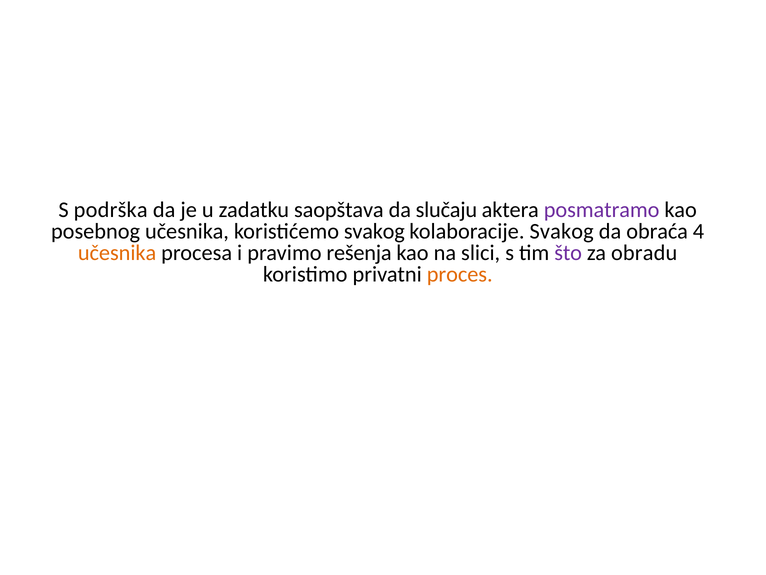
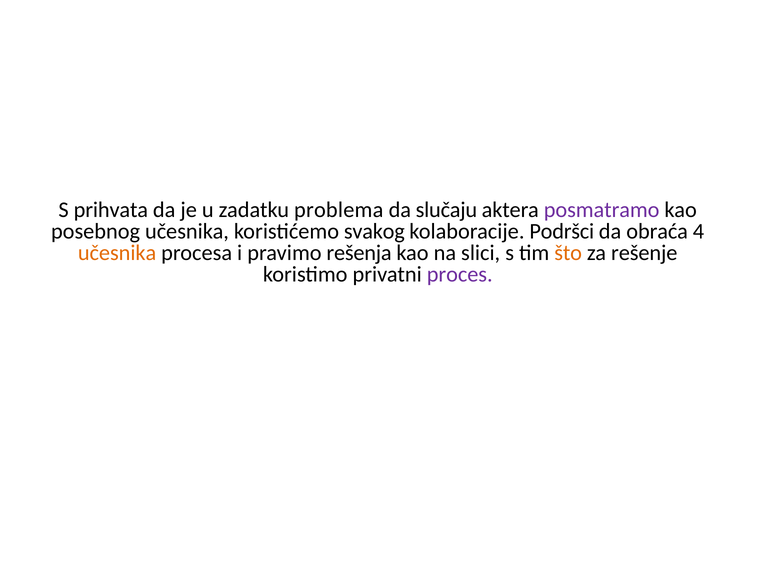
podrška: podrška -> prihvata (111, 210)
saopštava: saopštava -> problema (339, 210)
kolaboracije Svakog: Svakog -> Podršci (562, 231)
što colour: purple -> orange (568, 253)
obradu: obradu -> rešenje (644, 253)
proces colour: orange -> purple (460, 274)
